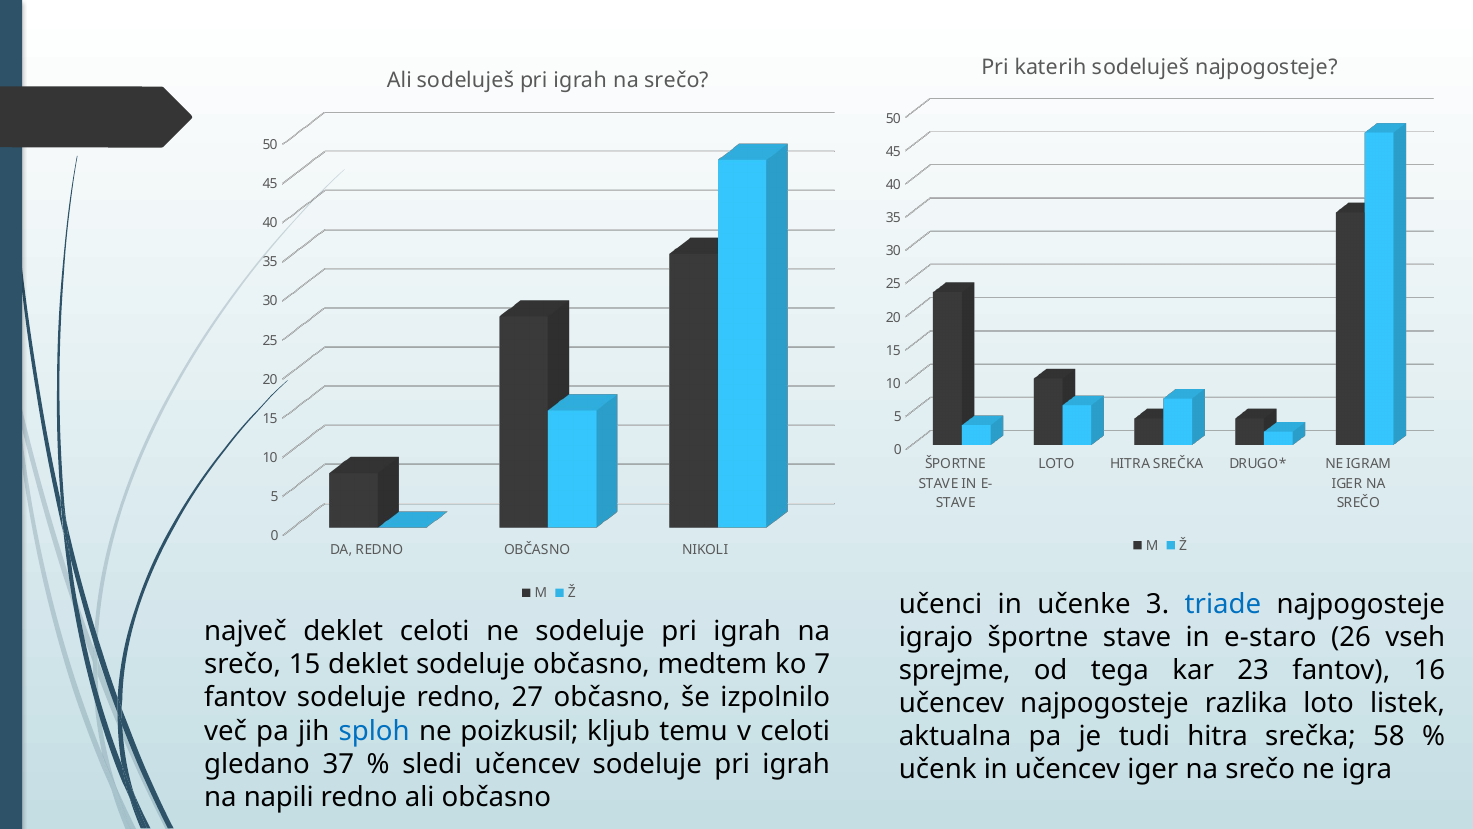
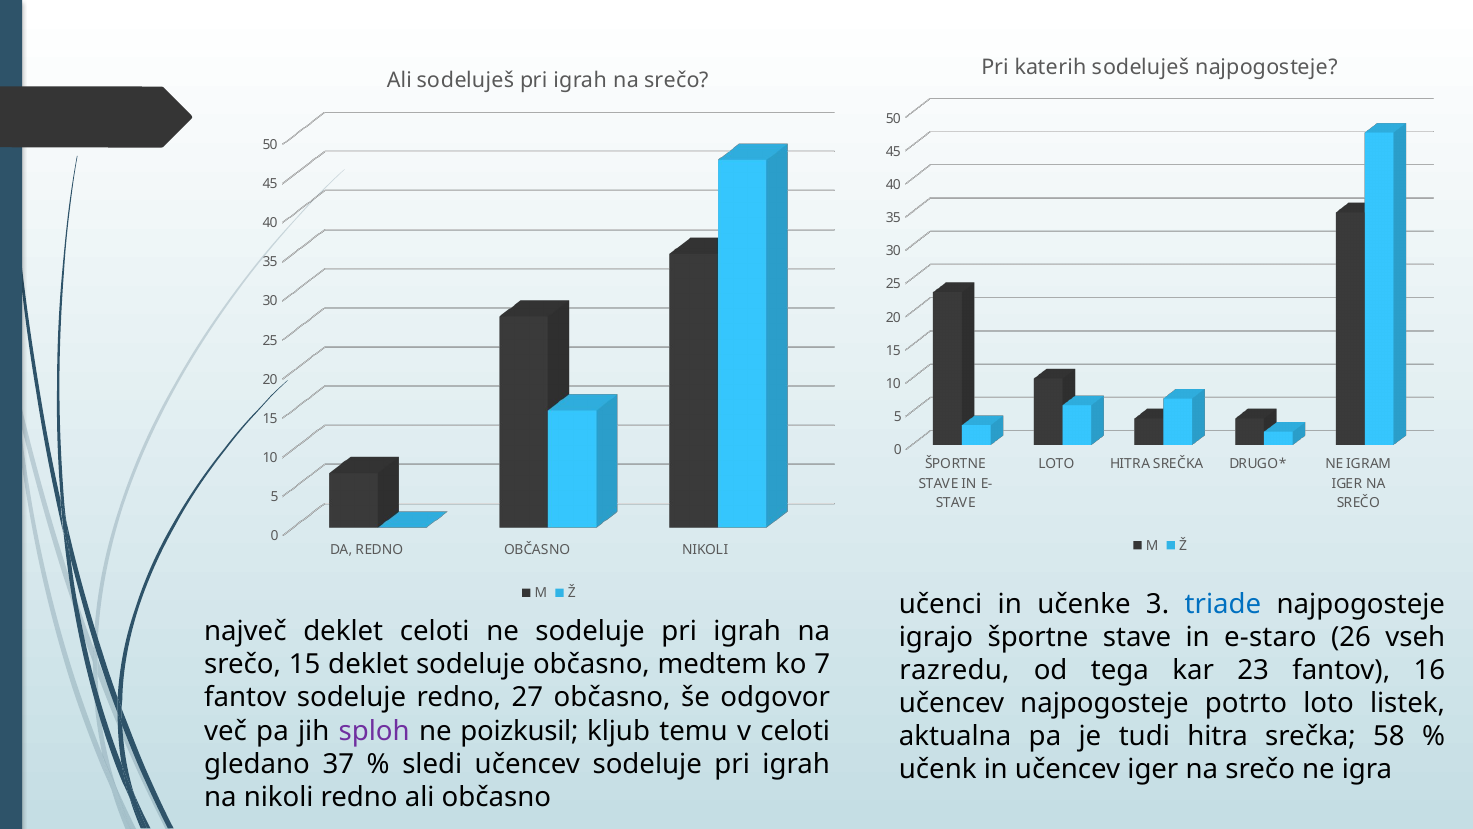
sprejme: sprejme -> razredu (955, 670)
izpolnilo: izpolnilo -> odgovor (775, 697)
razlika: razlika -> potrto (1246, 703)
sploh colour: blue -> purple (374, 731)
na napili: napili -> nikoli (279, 797)
